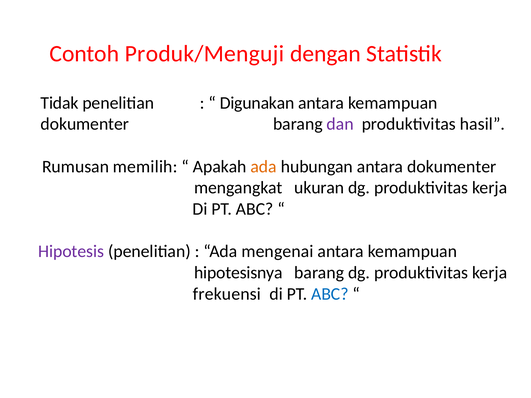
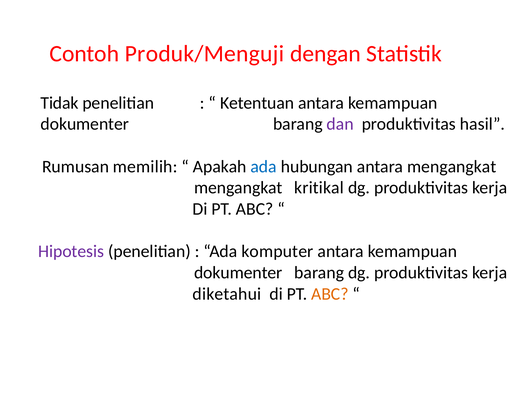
Digunakan: Digunakan -> Ketentuan (257, 103)
ada colour: orange -> blue (264, 167)
antara dokumenter: dokumenter -> mengangkat (452, 167)
ukuran: ukuran -> kritikal (319, 188)
mengenai: mengenai -> komputer (277, 252)
hipotesisnya: hipotesisnya -> dokumenter (238, 273)
frekuensi: frekuensi -> diketahui (227, 294)
ABC colour: blue -> orange (330, 294)
